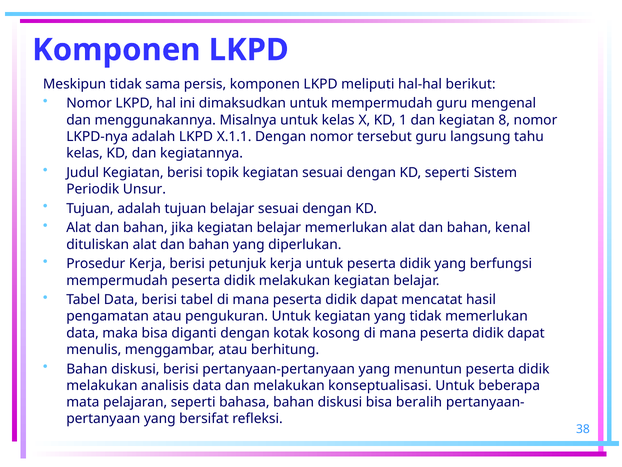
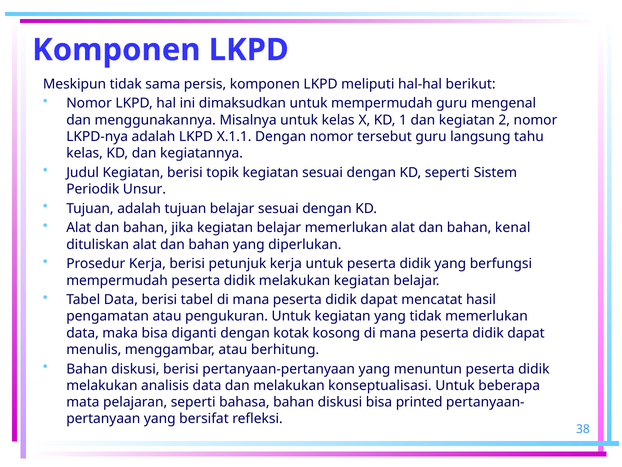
8: 8 -> 2 (504, 120)
beralih: beralih -> printed (419, 402)
